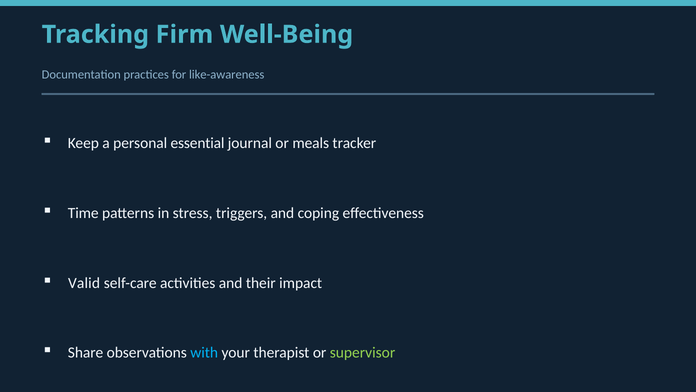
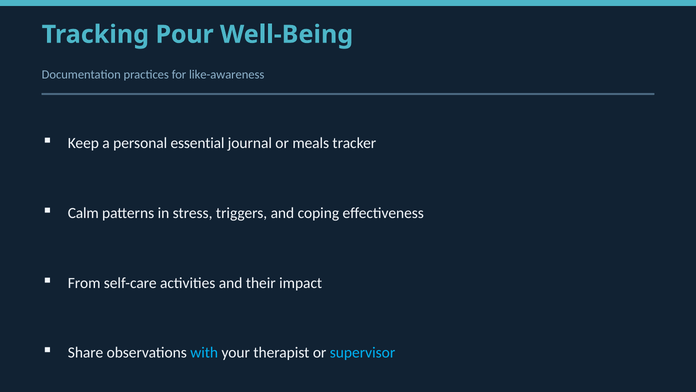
Firm: Firm -> Pour (185, 34)
Time: Time -> Calm (83, 213)
Valid: Valid -> From (84, 283)
supervisor colour: light green -> light blue (363, 352)
